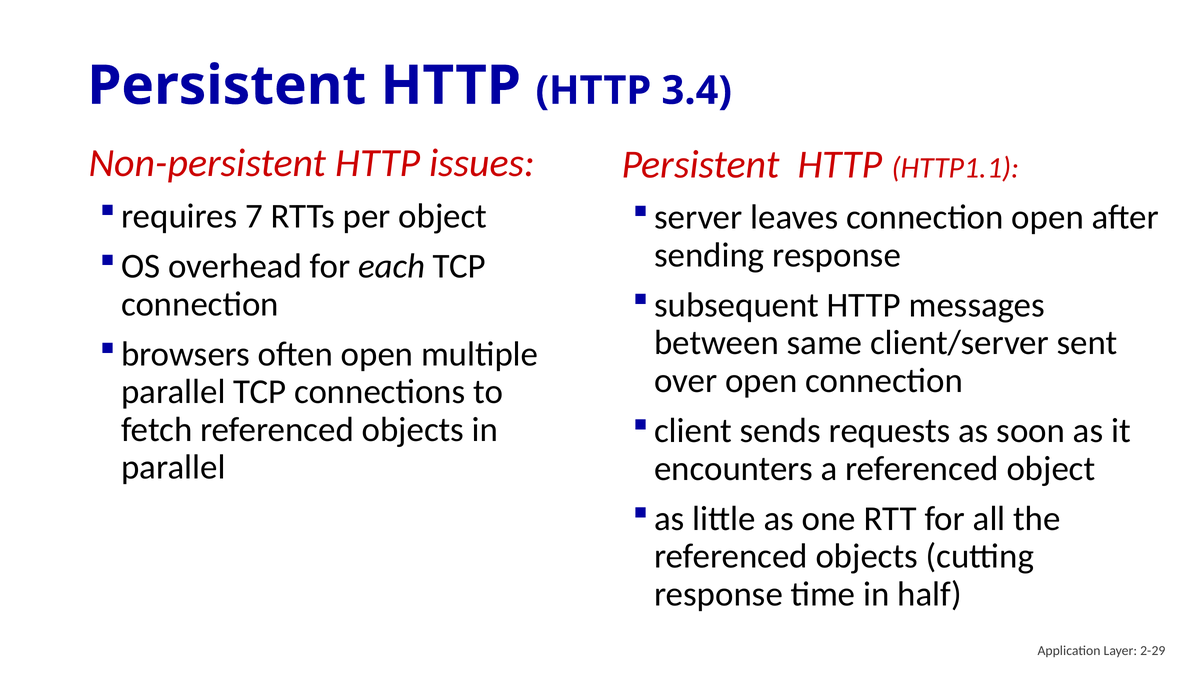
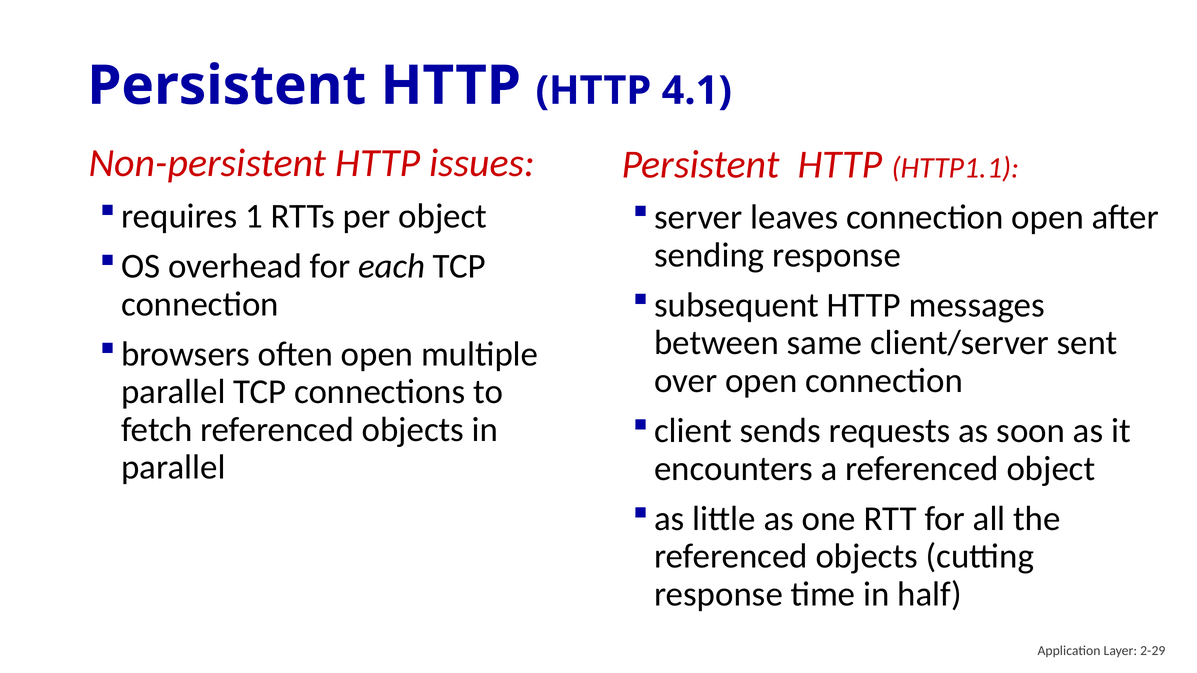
3.4: 3.4 -> 4.1 (697, 91)
7: 7 -> 1 (254, 216)
